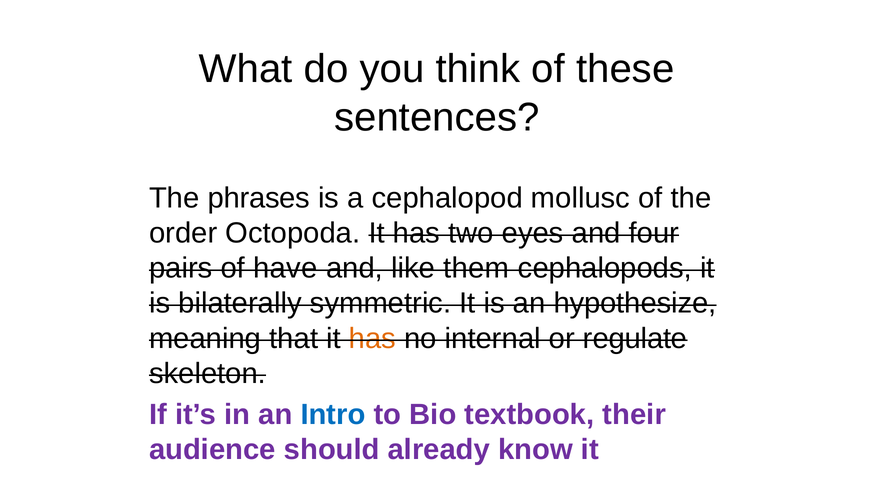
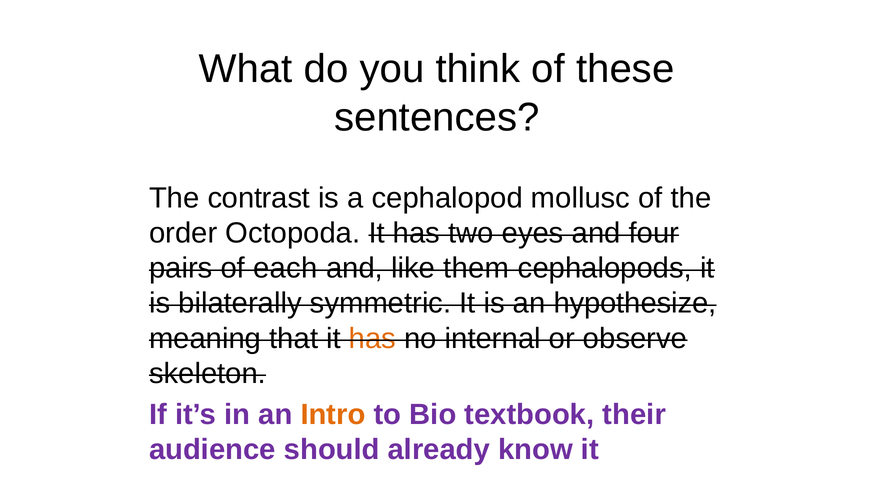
phrases: phrases -> contrast (259, 198)
have: have -> each (285, 268)
regulate: regulate -> observe (635, 339)
Intro colour: blue -> orange (333, 415)
